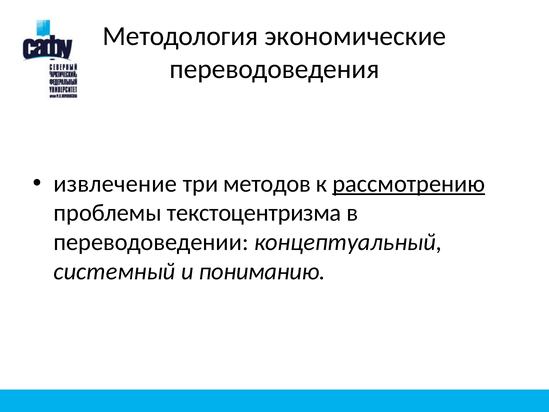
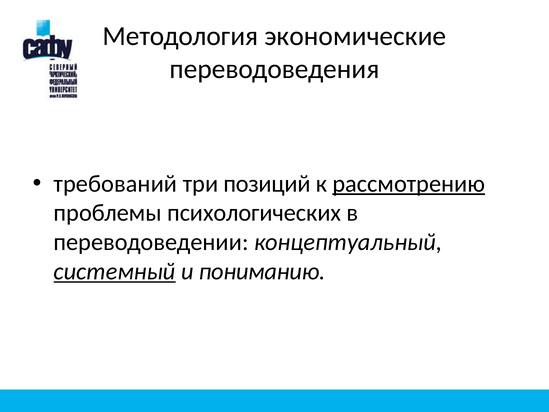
извлечение: извлечение -> требований (115, 184)
методов: методов -> позиций (267, 184)
текстоцентризма: текстоцентризма -> психологических (254, 213)
системный underline: none -> present (115, 271)
